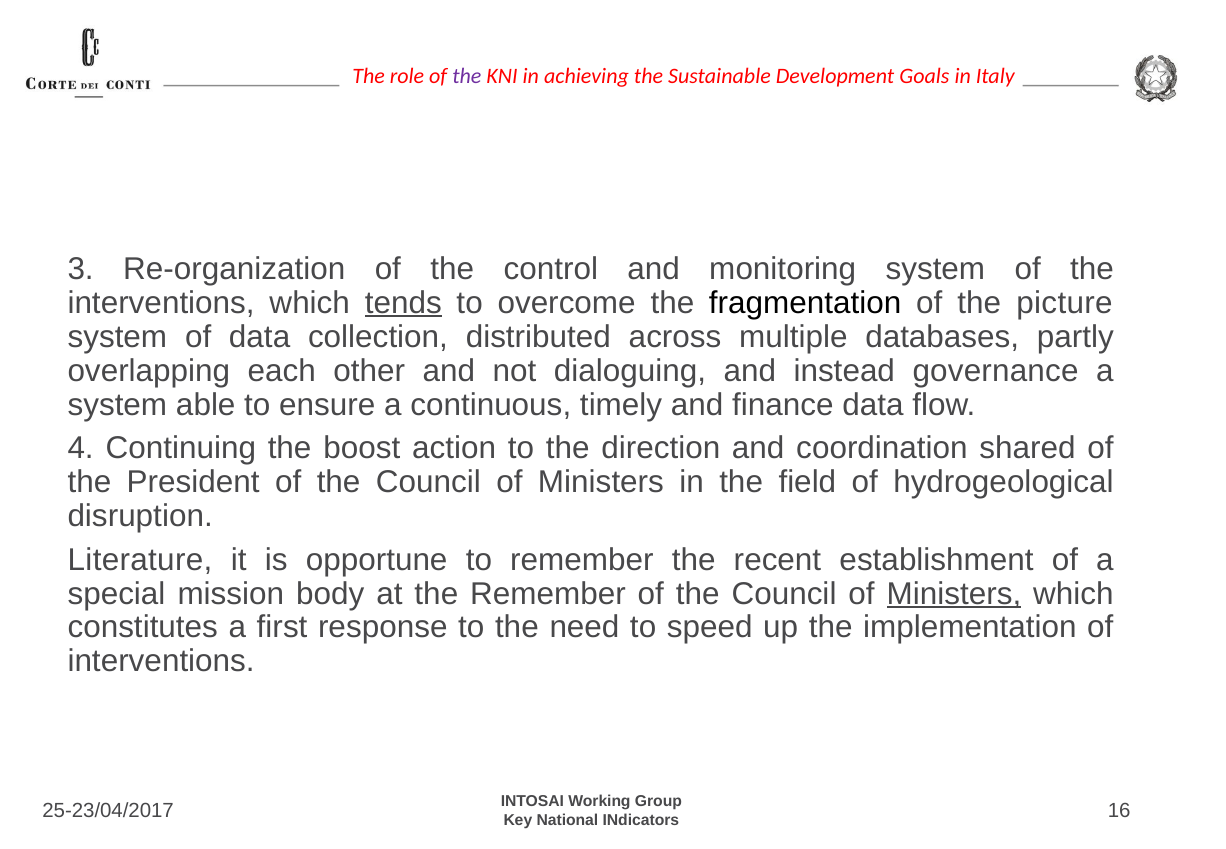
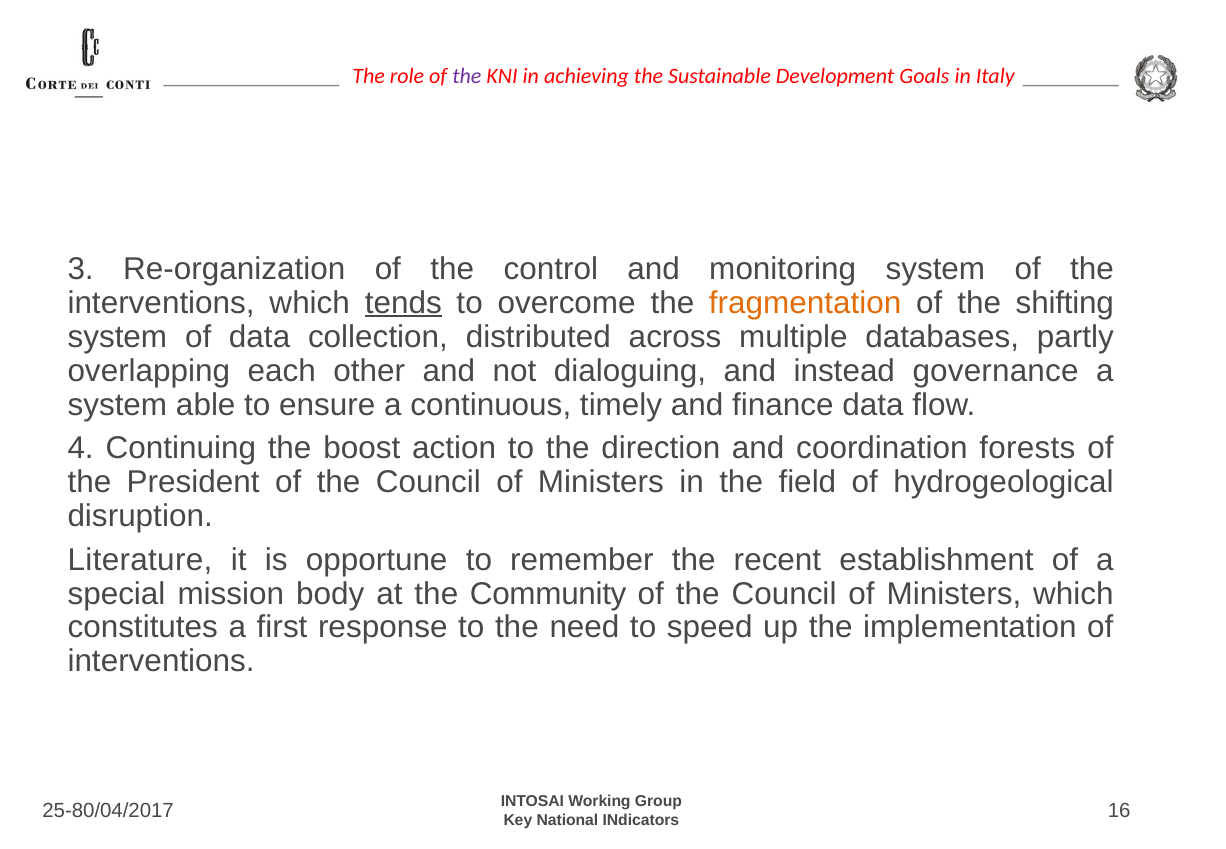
fragmentation colour: black -> orange (805, 303)
picture: picture -> shifting (1065, 303)
shared: shared -> forests (1027, 448)
the Remember: Remember -> Community (548, 593)
Ministers underline: present -> none (954, 593)
25-23/04/2017: 25-23/04/2017 -> 25-80/04/2017 (108, 811)
